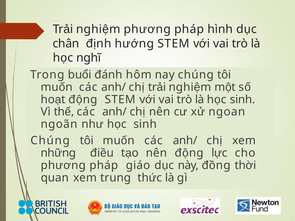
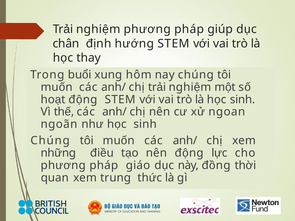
hình: hình -> giúp (220, 29)
nghĩ: nghĩ -> thay (89, 58)
đánh: đánh -> xung (108, 75)
